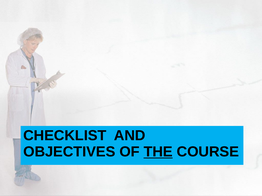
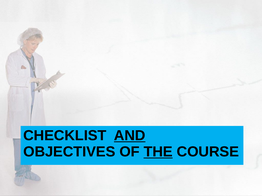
AND underline: none -> present (130, 136)
